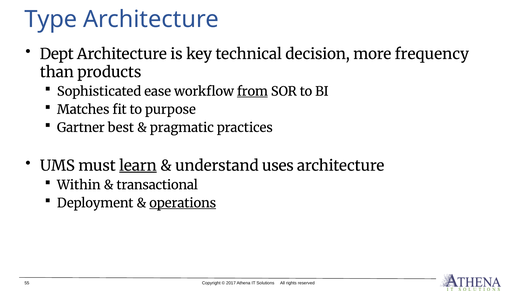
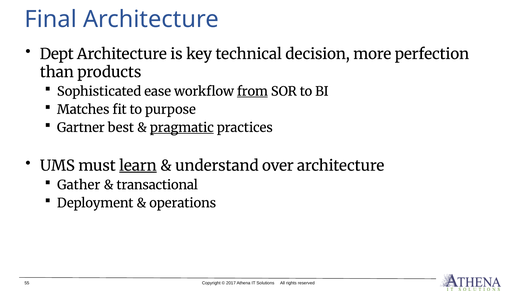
Type: Type -> Final (51, 19)
frequency: frequency -> perfection (432, 54)
pragmatic underline: none -> present (182, 128)
uses: uses -> over (278, 166)
Within: Within -> Gather (79, 185)
operations underline: present -> none (183, 203)
